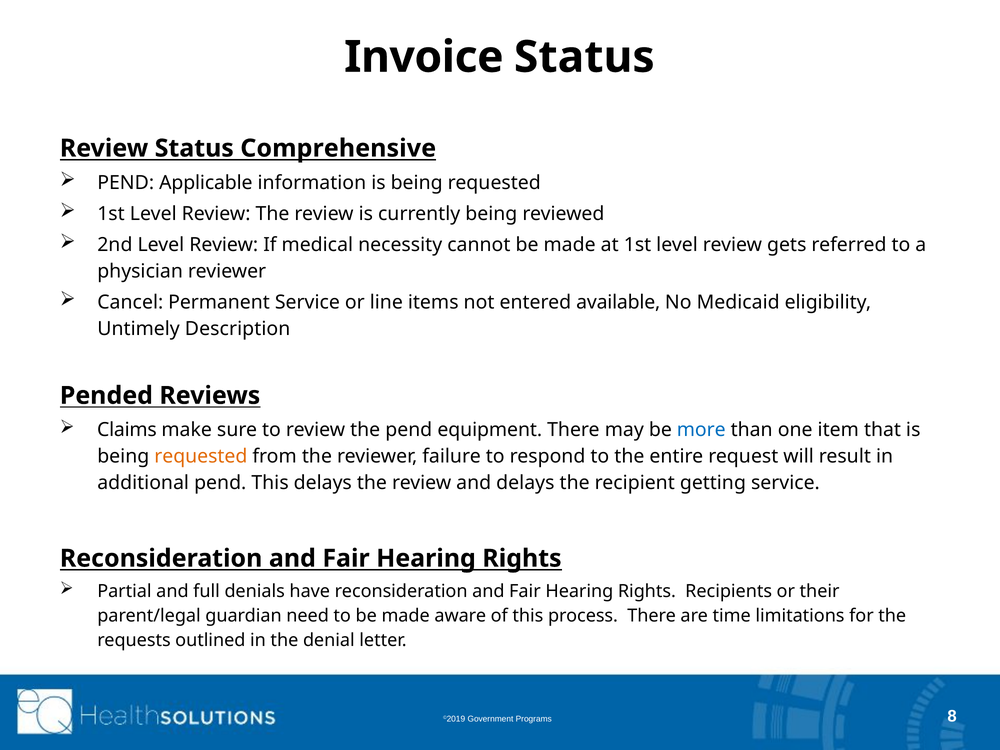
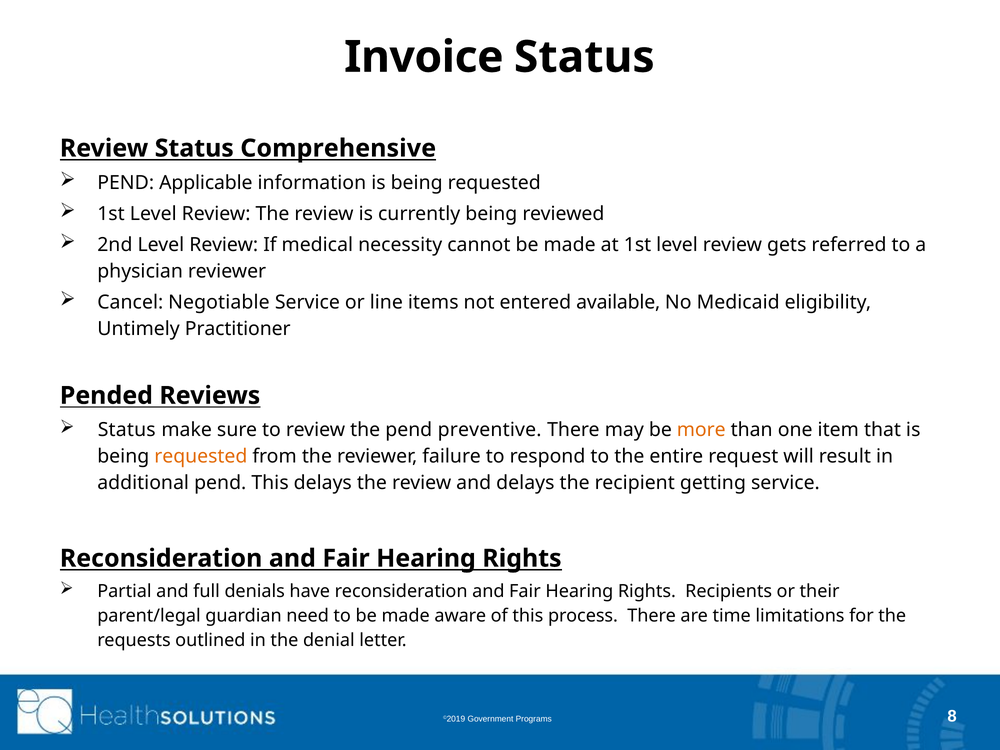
Permanent: Permanent -> Negotiable (219, 302)
Description: Description -> Practitioner (238, 329)
Claims: Claims -> Status (127, 430)
equipment: equipment -> preventive (490, 430)
more colour: blue -> orange (701, 430)
